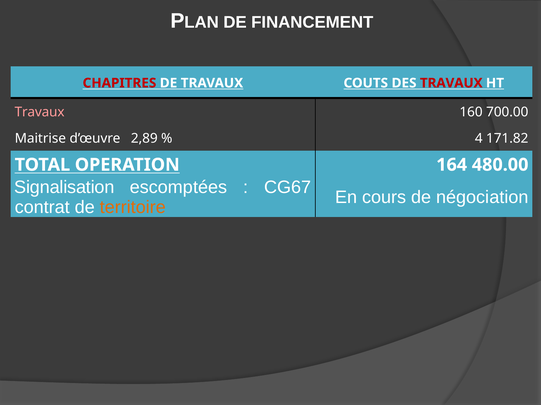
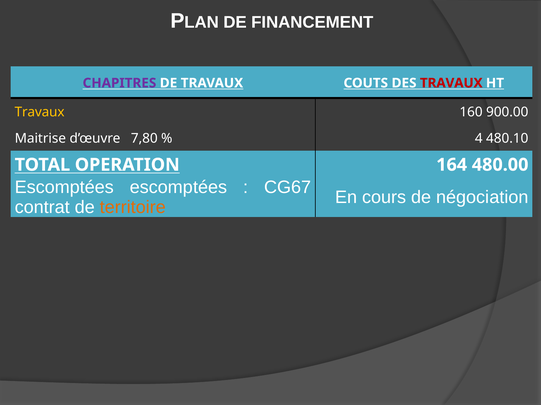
CHAPITRES colour: red -> purple (119, 83)
Travaux colour: pink -> yellow (40, 112)
700.00: 700.00 -> 900.00 (507, 112)
2,89: 2,89 -> 7,80 (144, 139)
171.82: 171.82 -> 480.10 (507, 139)
Signalisation: Signalisation -> Escomptées (64, 188)
